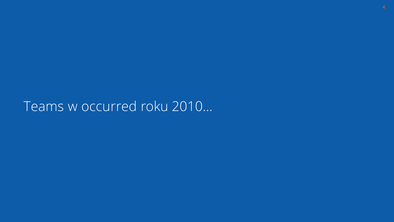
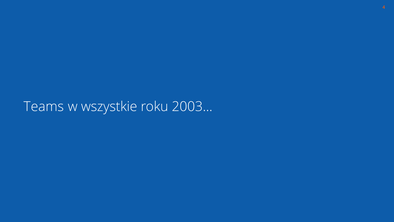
occurred: occurred -> wszystkie (109, 107)
2010…: 2010… -> 2003… (192, 107)
